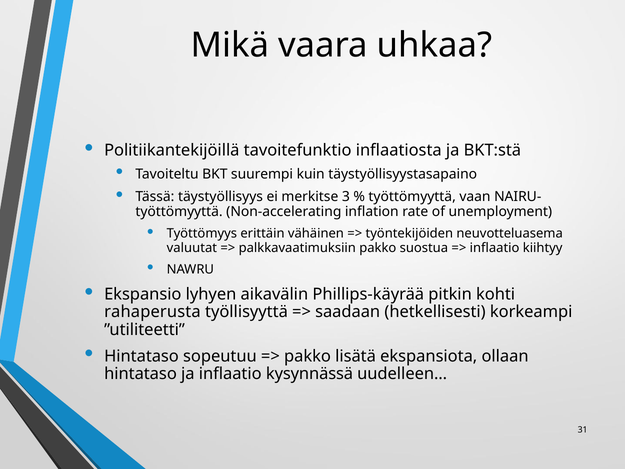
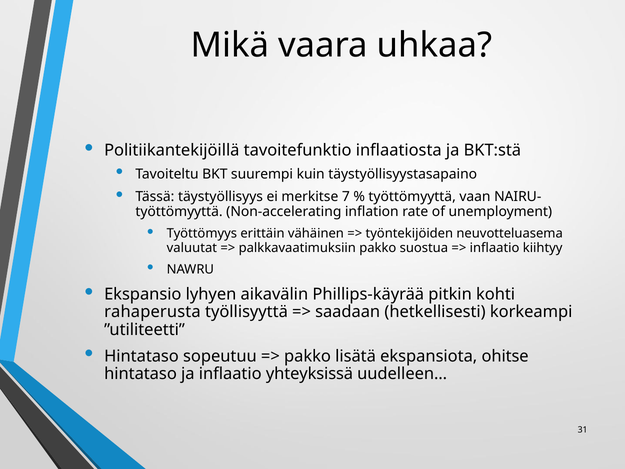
3: 3 -> 7 (346, 197)
ollaan: ollaan -> ohitse (505, 356)
kysynnässä: kysynnässä -> yhteyksissä (310, 374)
